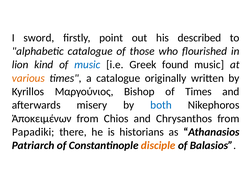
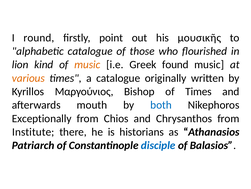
sword: sword -> round (39, 38)
described: described -> μουσικῆς (199, 38)
music colour: blue -> orange (87, 64)
misery: misery -> mouth (92, 105)
Ἀποκειμένων: Ἀποκειμένων -> Exceptionally (42, 118)
Papadiki: Papadiki -> Institute (33, 131)
disciple colour: orange -> blue (158, 145)
